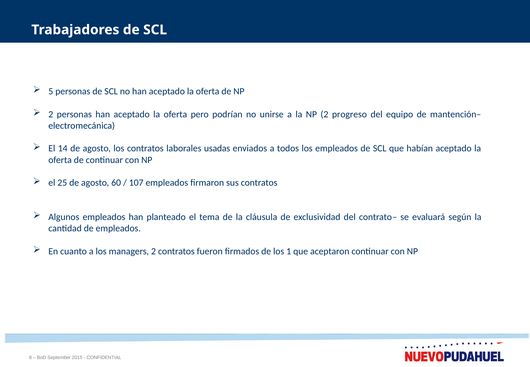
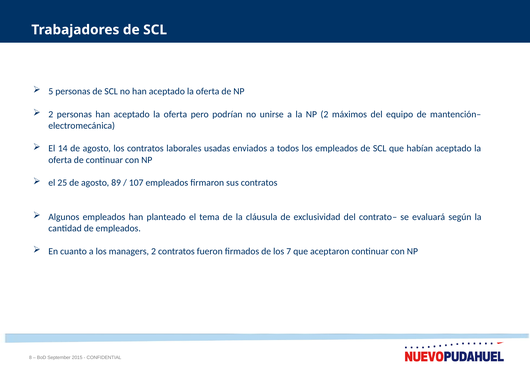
progreso: progreso -> máximos (349, 114)
60: 60 -> 89 (116, 183)
1: 1 -> 7 (289, 251)
